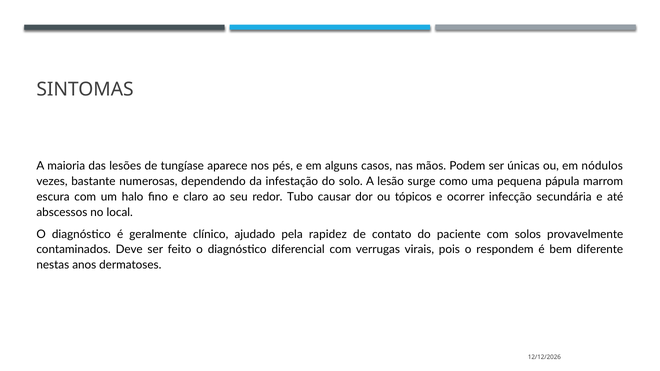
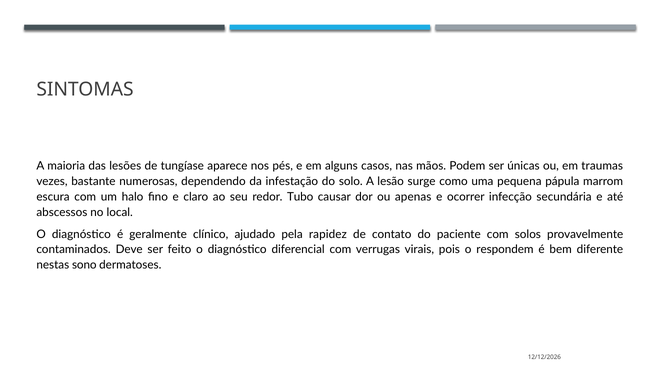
nódulos: nódulos -> traumas (602, 166)
tópicos: tópicos -> apenas (413, 197)
anos: anos -> sono (84, 265)
